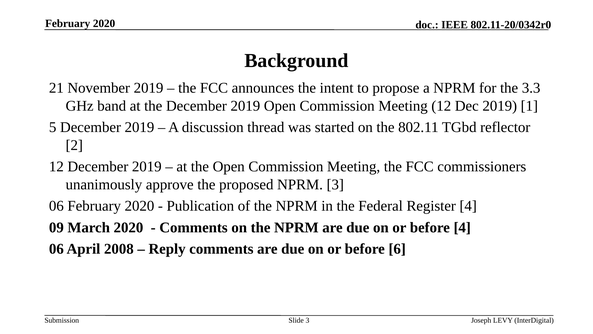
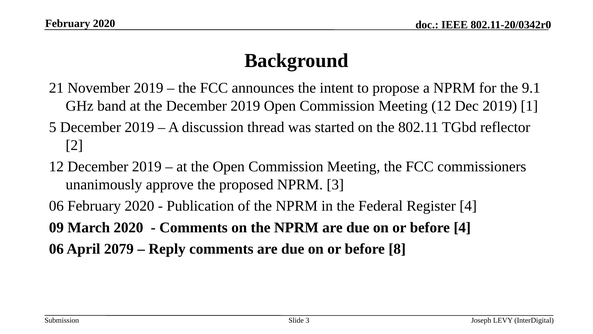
3.3: 3.3 -> 9.1 (531, 88)
2008: 2008 -> 2079 (119, 249)
6: 6 -> 8 (397, 249)
